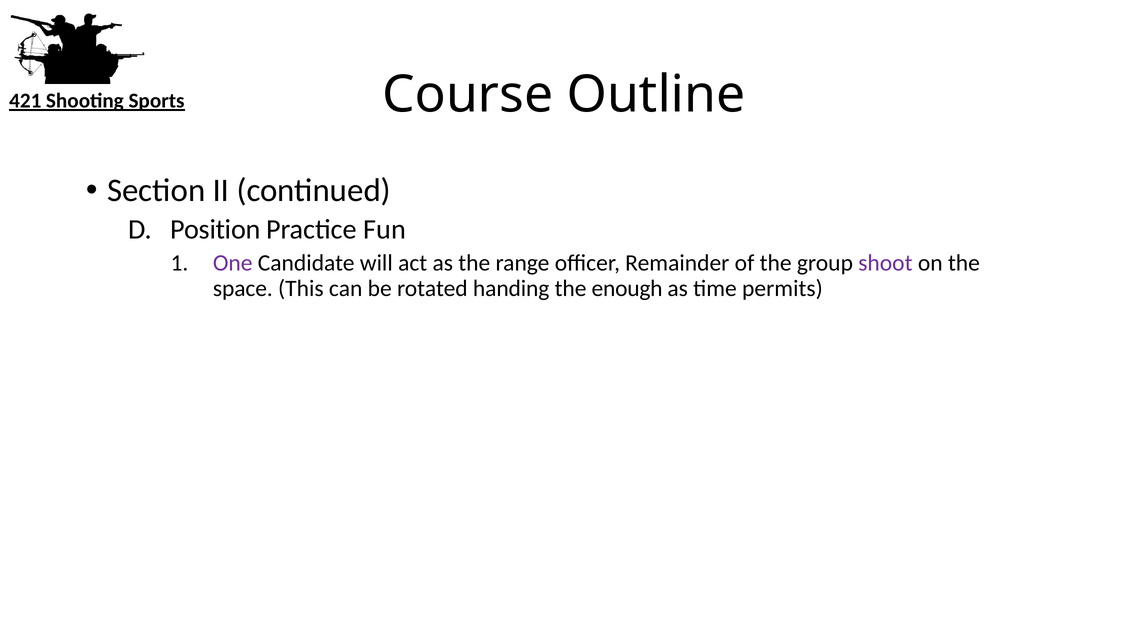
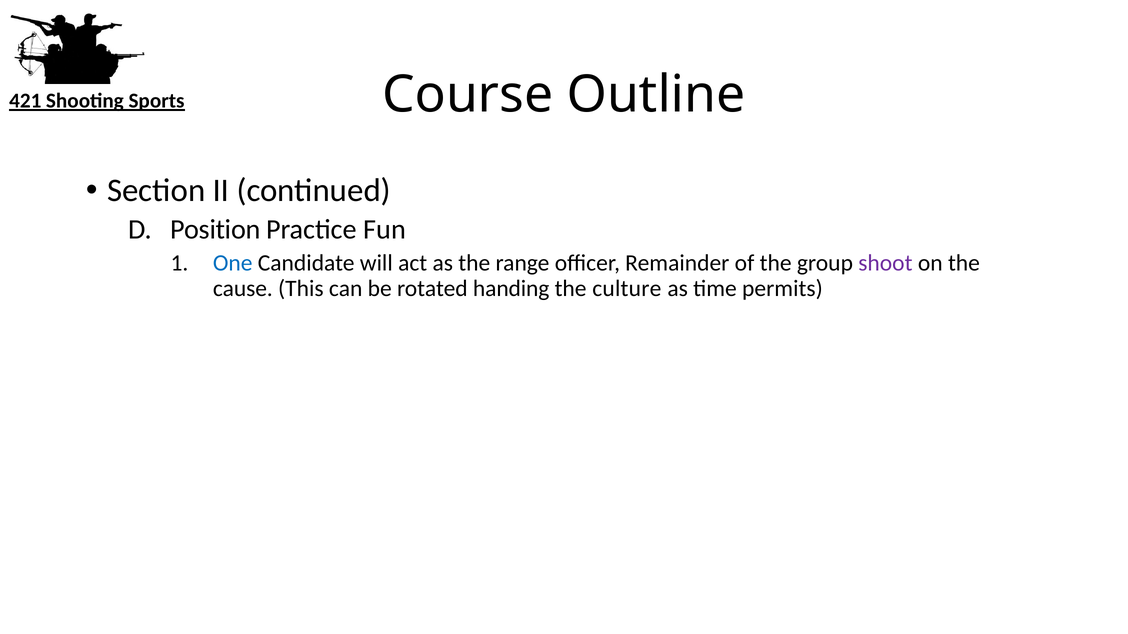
One colour: purple -> blue (233, 263)
space: space -> cause (243, 289)
enough: enough -> culture (627, 289)
